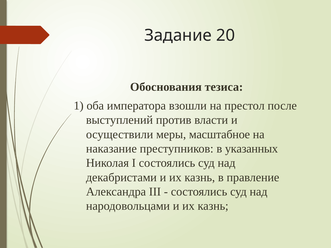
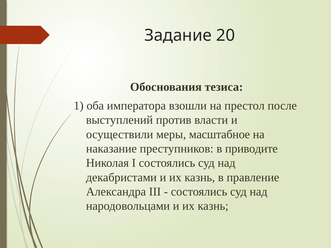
указанных: указанных -> приводите (251, 149)
